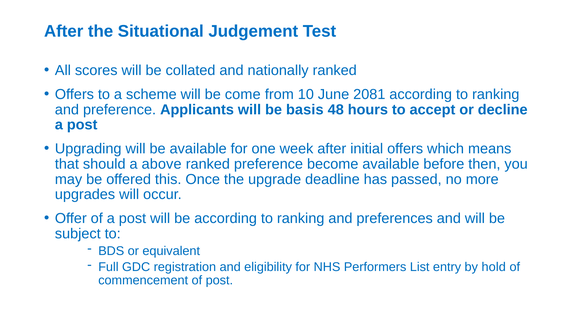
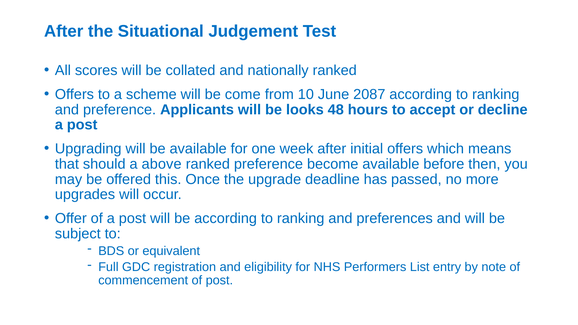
2081: 2081 -> 2087 (369, 94)
basis: basis -> looks (305, 110)
hold: hold -> note (494, 267)
